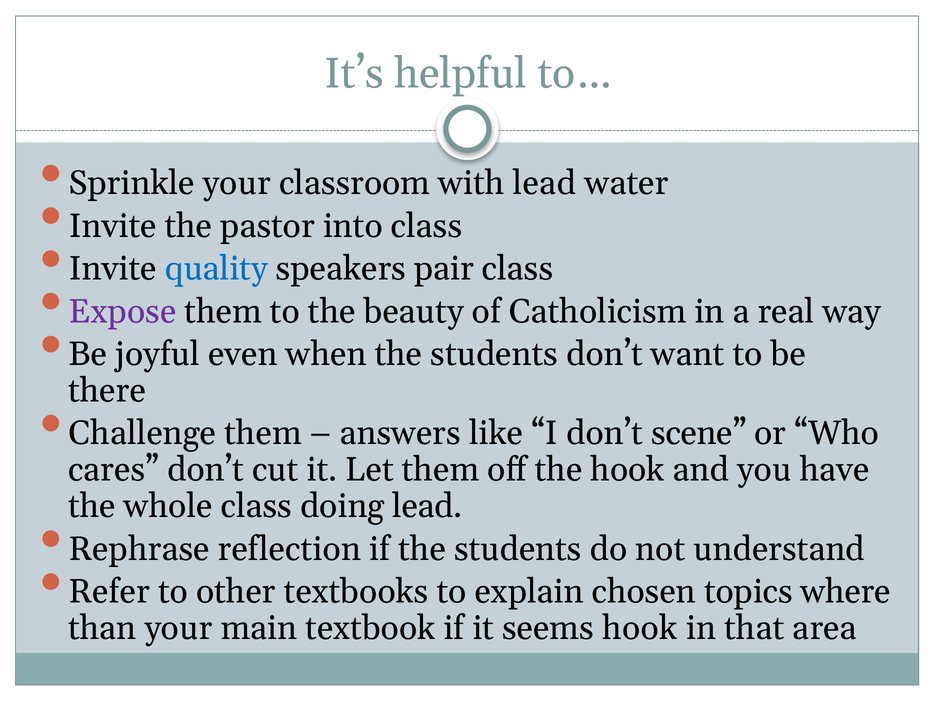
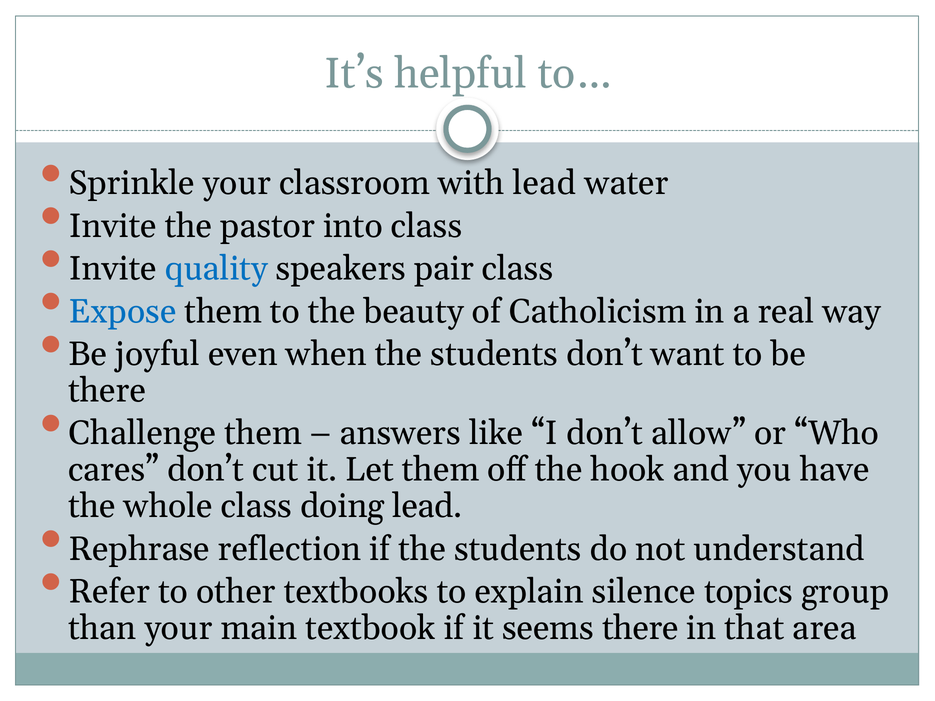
Expose colour: purple -> blue (123, 312)
scene: scene -> allow (699, 434)
chosen: chosen -> silence (644, 592)
where: where -> group (845, 592)
seems hook: hook -> there (640, 628)
